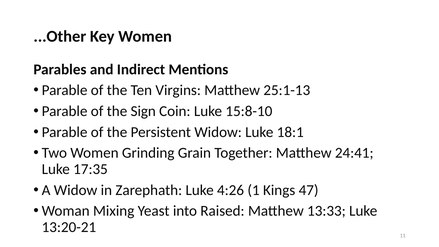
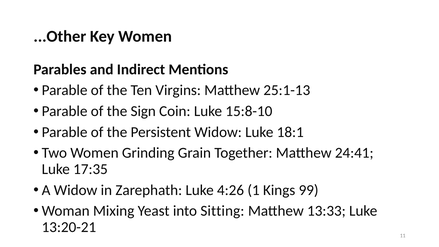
47: 47 -> 99 (309, 190)
Raised: Raised -> Sitting (222, 211)
